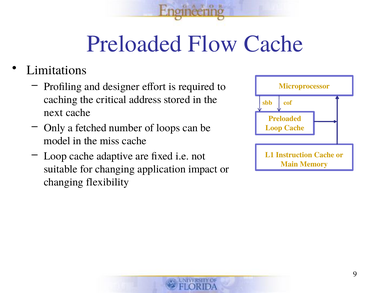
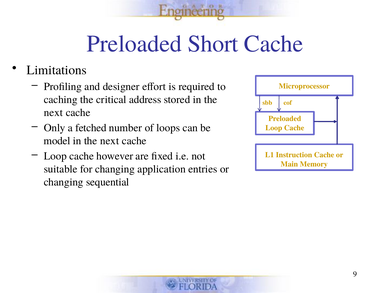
Flow: Flow -> Short (213, 44)
miss: miss -> next (110, 141)
adaptive: adaptive -> however (115, 156)
impact: impact -> entries (203, 169)
flexibility: flexibility -> sequential (108, 182)
